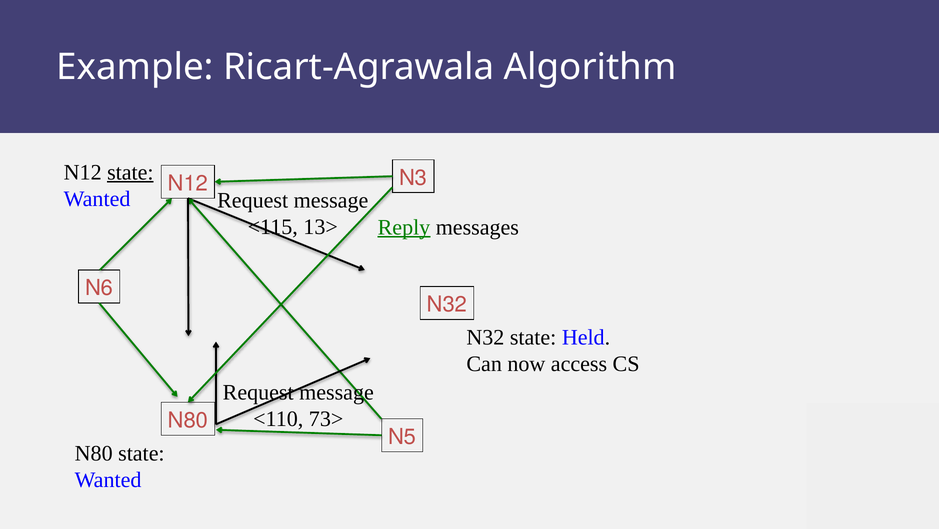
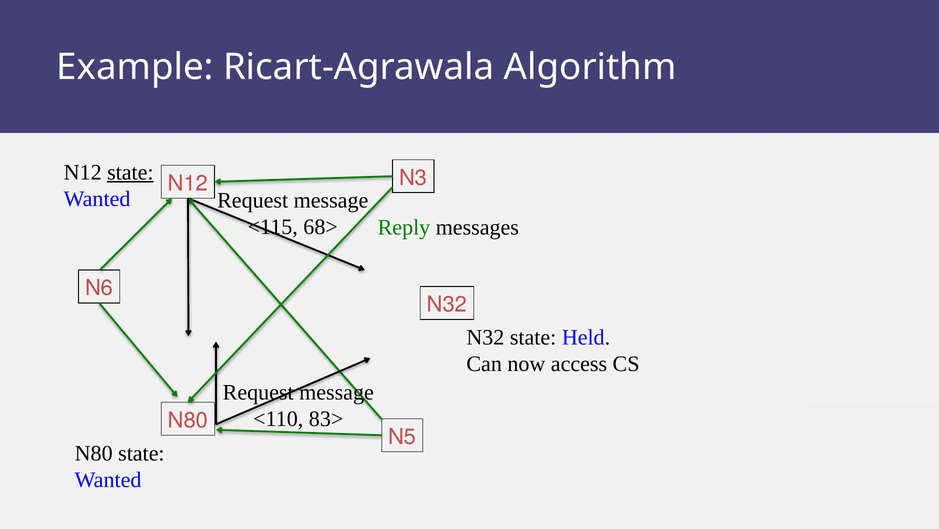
13>: 13> -> 68> (321, 227)
Reply underline: present -> none (404, 227)
73>: 73> -> 83> (326, 419)
